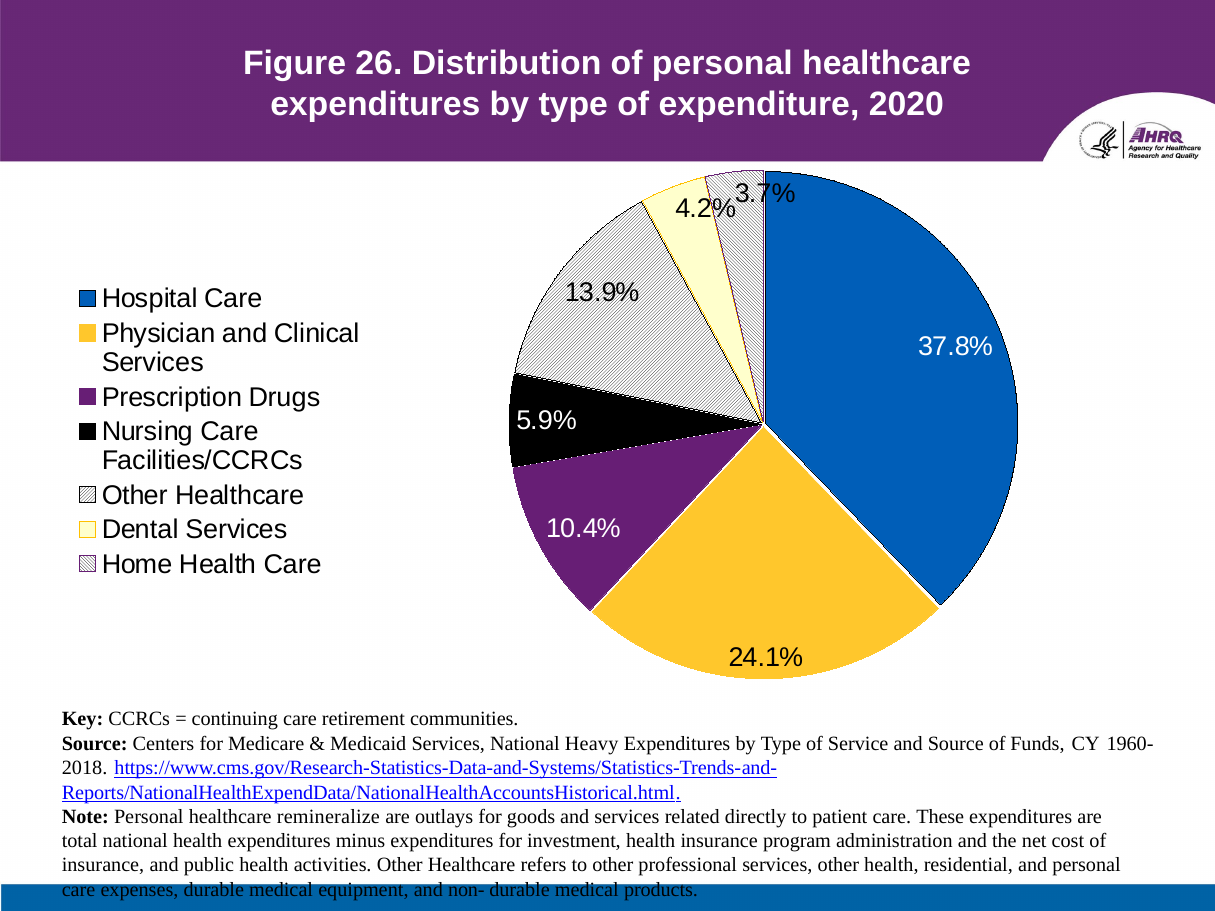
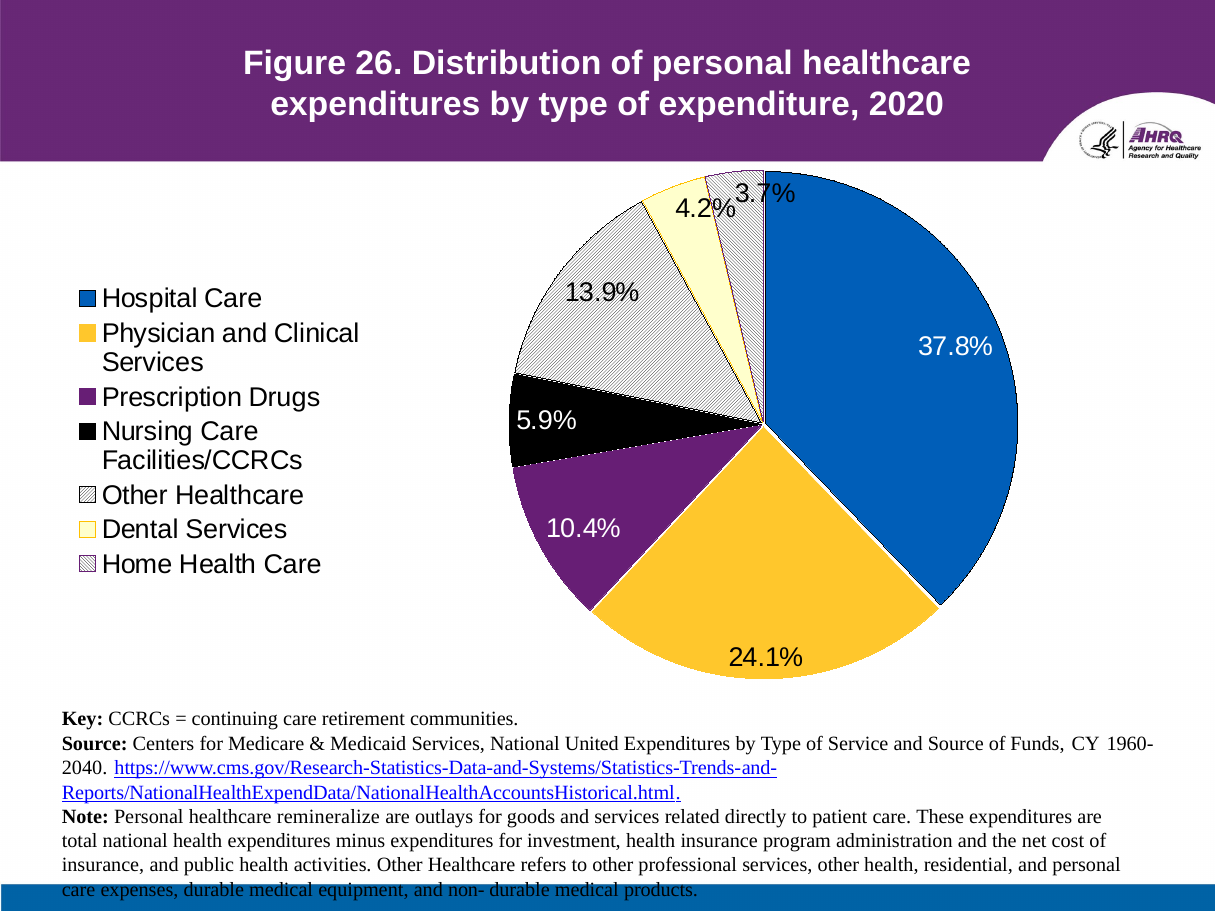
Heavy: Heavy -> United (592, 744)
2018: 2018 -> 2040 (85, 768)
